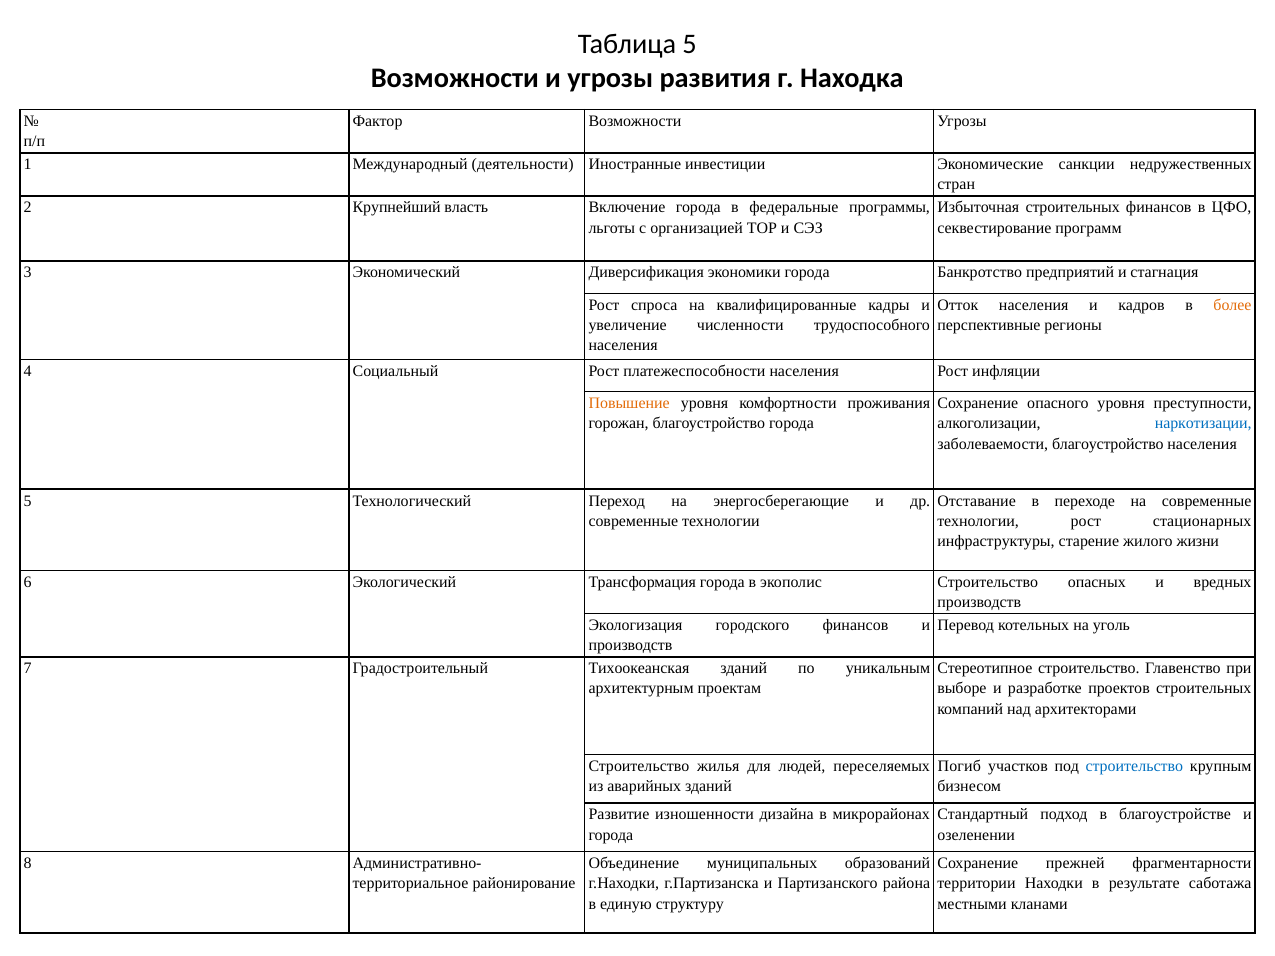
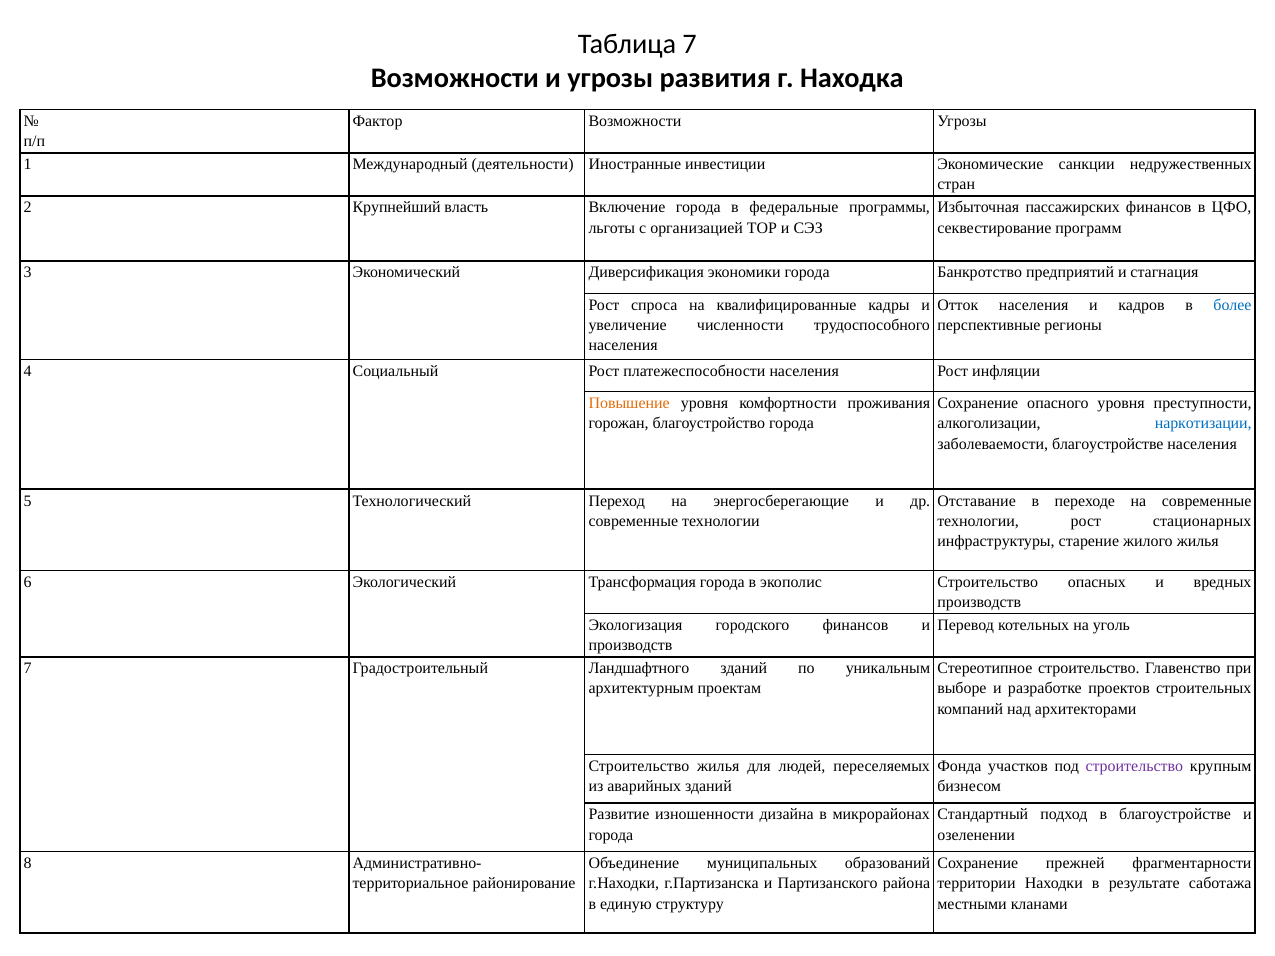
Таблица 5: 5 -> 7 (690, 45)
Избыточная строительных: строительных -> пассажирских (1073, 208)
более colour: orange -> blue (1232, 305)
заболеваемости благоустройство: благоустройство -> благоустройстве (1108, 444)
жилого жизни: жизни -> жилья (1198, 541)
Тихоокеанская: Тихоокеанская -> Ландшафтного (639, 669)
Погиб: Погиб -> Фонда (959, 766)
строительство colour: blue -> purple (1134, 766)
